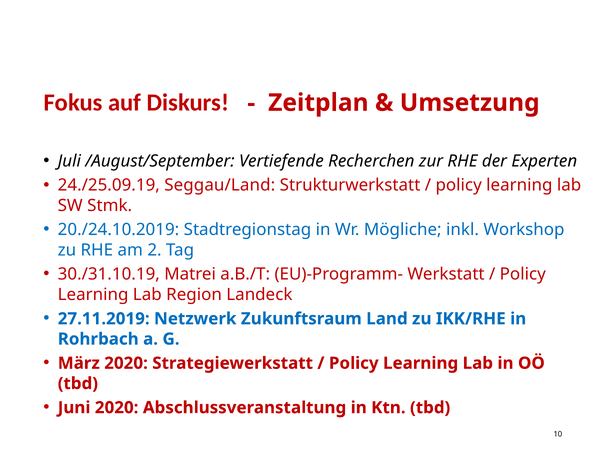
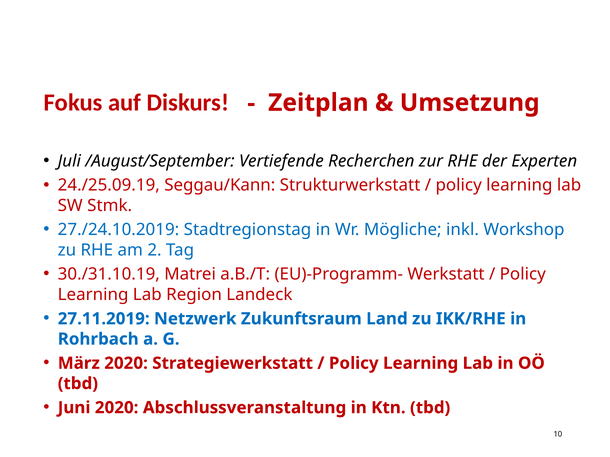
Seggau/Land: Seggau/Land -> Seggau/Kann (220, 186)
20./24.10.2019: 20./24.10.2019 -> 27./24.10.2019 (119, 230)
